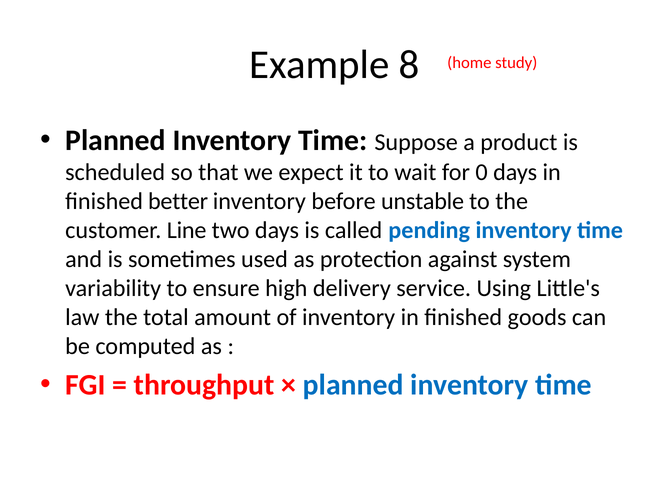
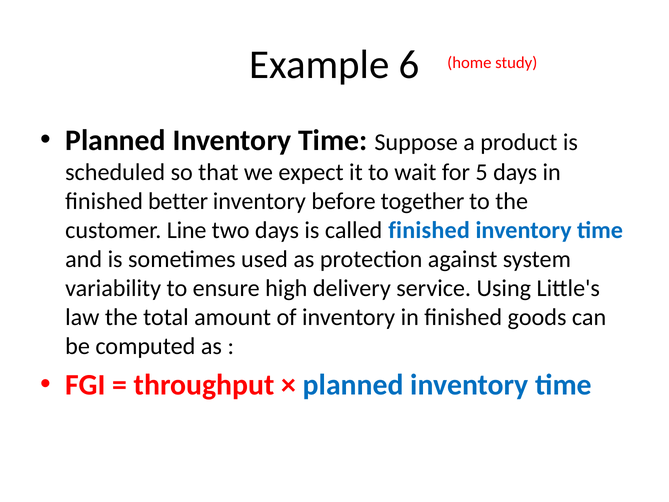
8: 8 -> 6 (409, 65)
0: 0 -> 5 (482, 172)
unstable: unstable -> together (423, 201)
called pending: pending -> finished (429, 230)
